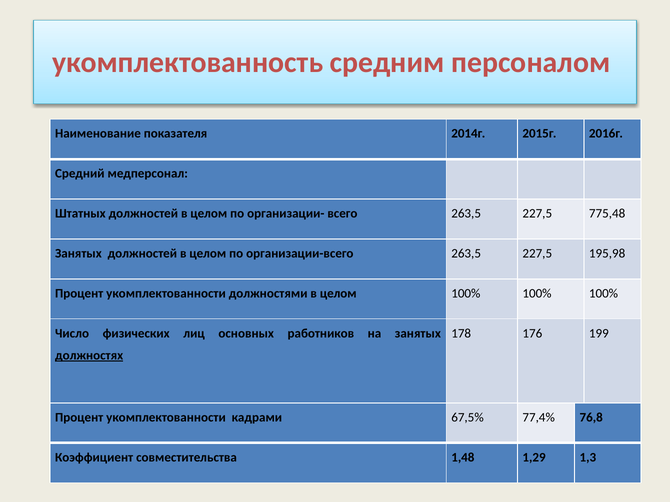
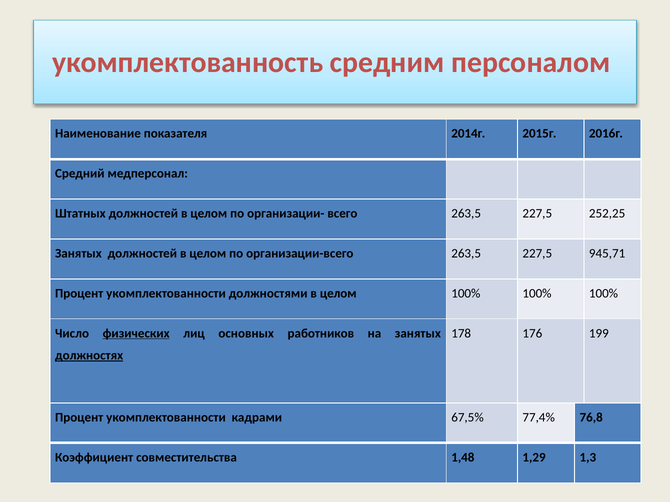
775,48: 775,48 -> 252,25 (607, 214)
195,98: 195,98 -> 945,71 (607, 254)
физических underline: none -> present (136, 334)
